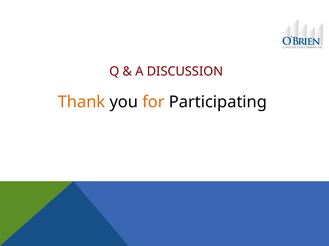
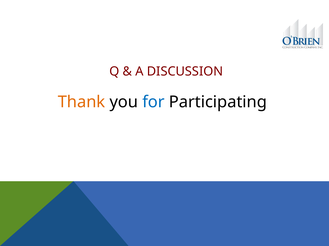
for colour: orange -> blue (153, 102)
